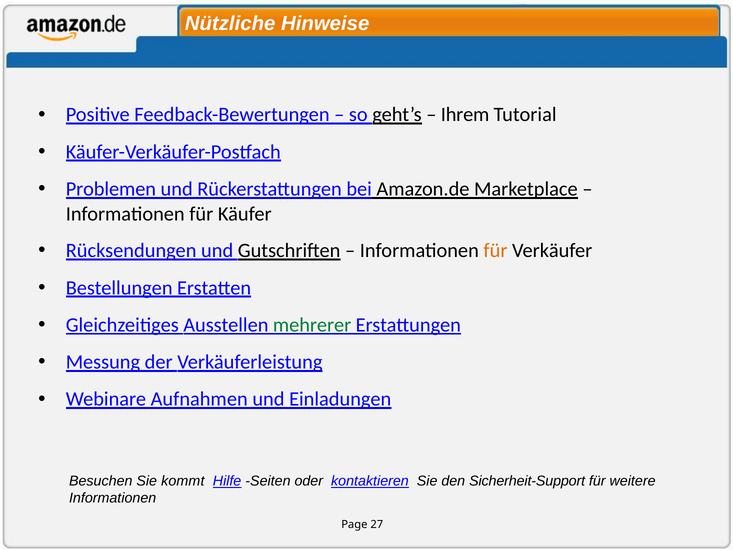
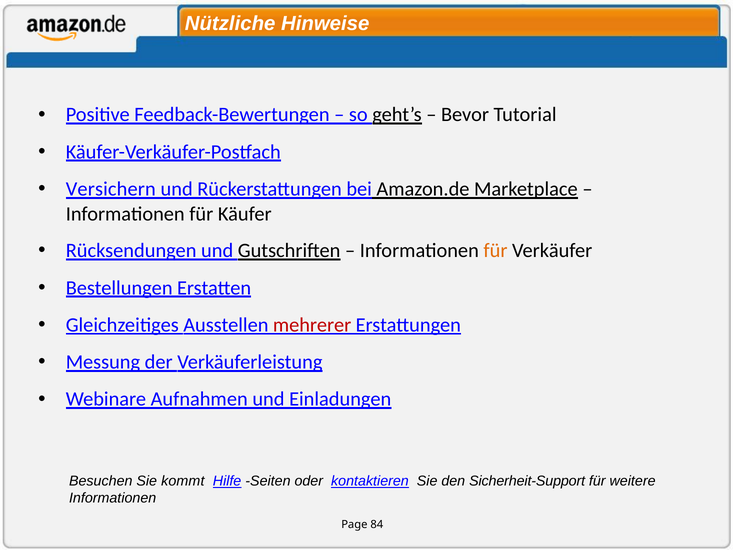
Ihrem: Ihrem -> Bevor (465, 115)
Problemen: Problemen -> Versichern (111, 189)
mehrerer colour: green -> red (312, 325)
27: 27 -> 84 (377, 524)
